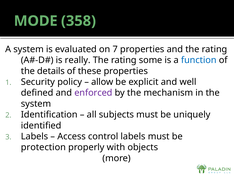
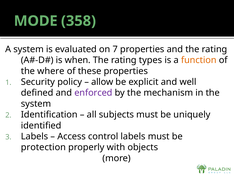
really: really -> when (78, 60)
some: some -> types (151, 60)
function colour: blue -> orange (199, 60)
details: details -> where (51, 71)
